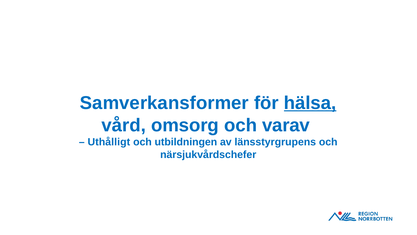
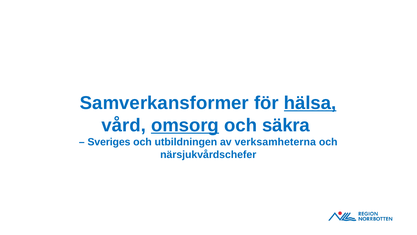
omsorg underline: none -> present (185, 125)
varav: varav -> säkra (286, 125)
Uthålligt: Uthålligt -> Sveriges (109, 142)
länsstyrgrupens: länsstyrgrupens -> verksamheterna (275, 142)
